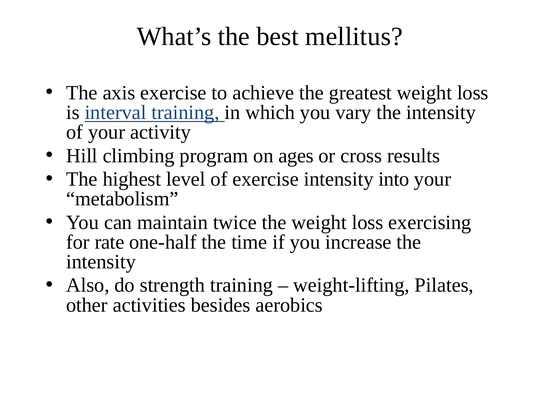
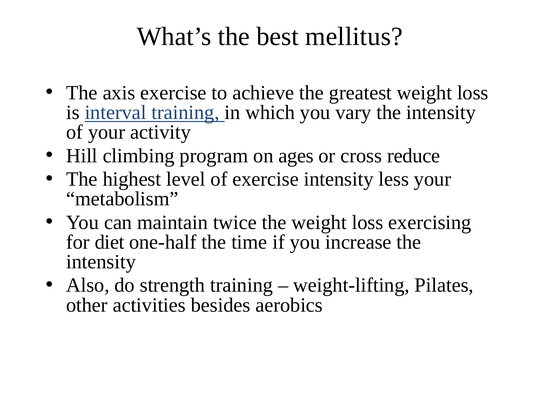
results: results -> reduce (414, 156)
into: into -> less (394, 179)
rate: rate -> diet (110, 242)
